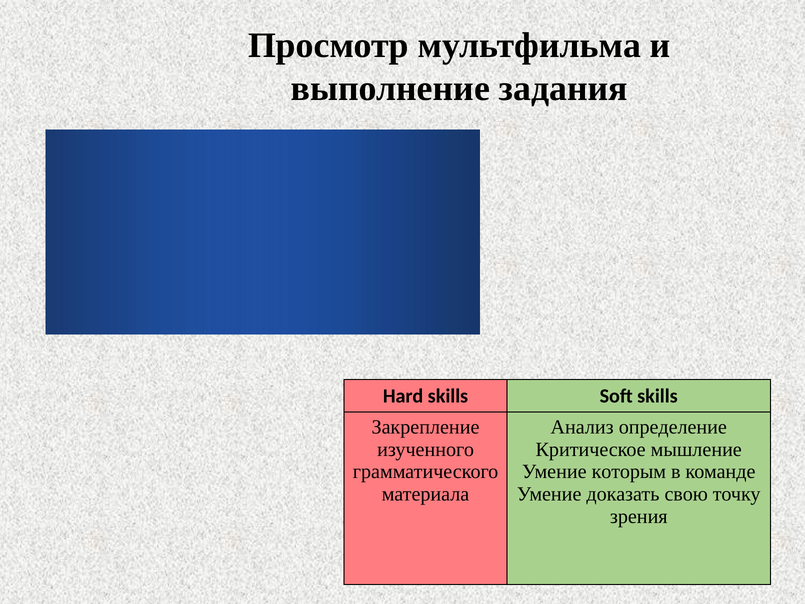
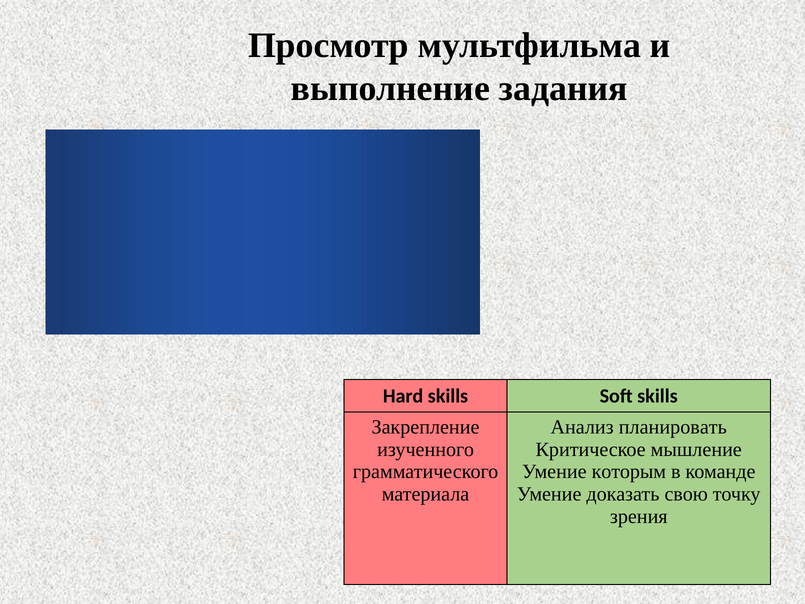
определение: определение -> планировать (673, 427)
